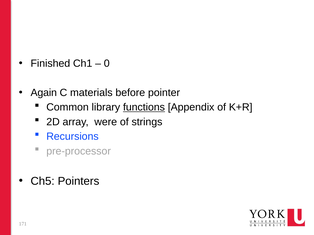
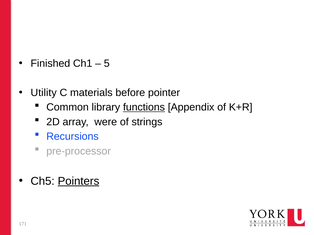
0: 0 -> 5 (107, 64)
Again: Again -> Utility (44, 93)
Pointers underline: none -> present (79, 181)
